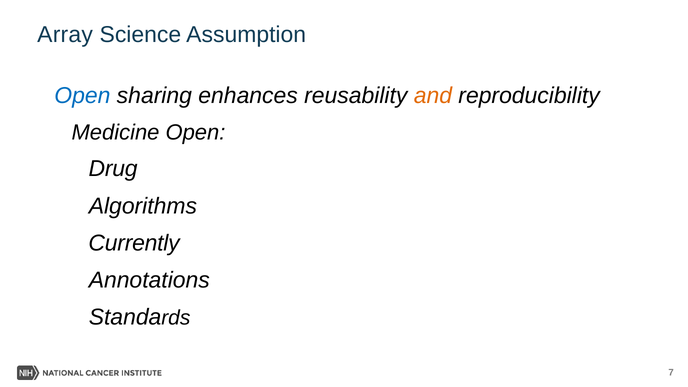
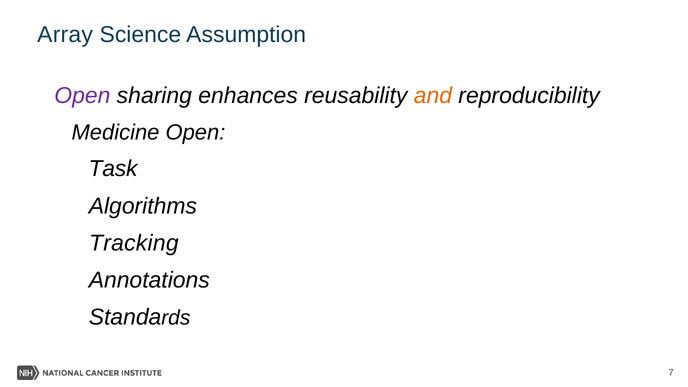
Open colour: blue -> purple (82, 96)
Drug: Drug -> Task (113, 169)
Currently: Currently -> Tracking (134, 243)
